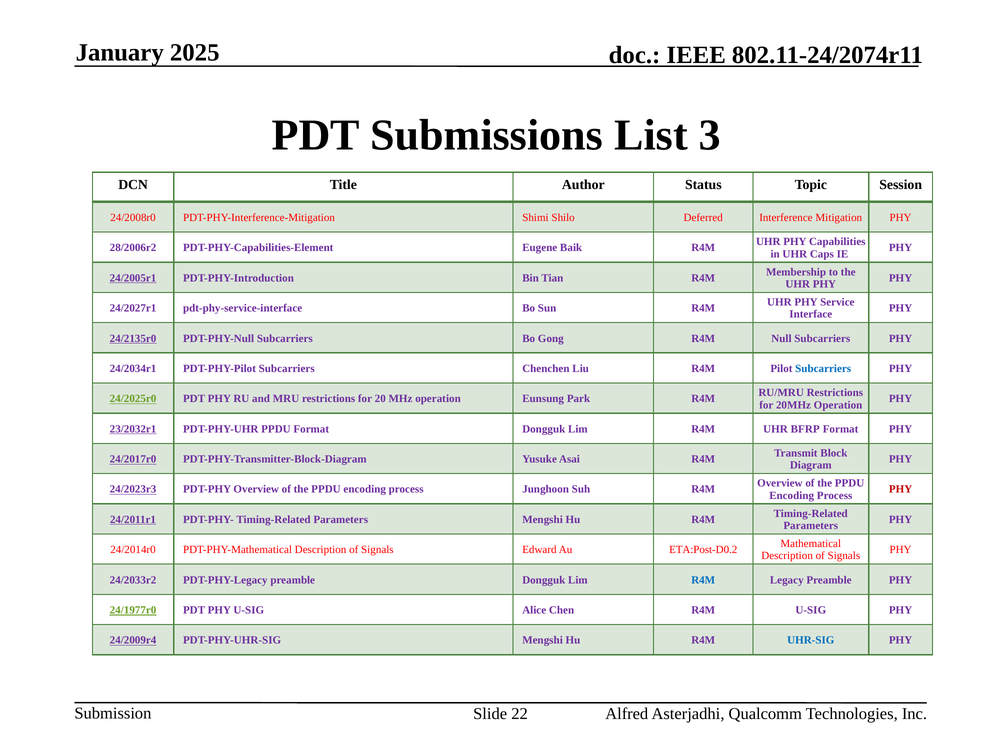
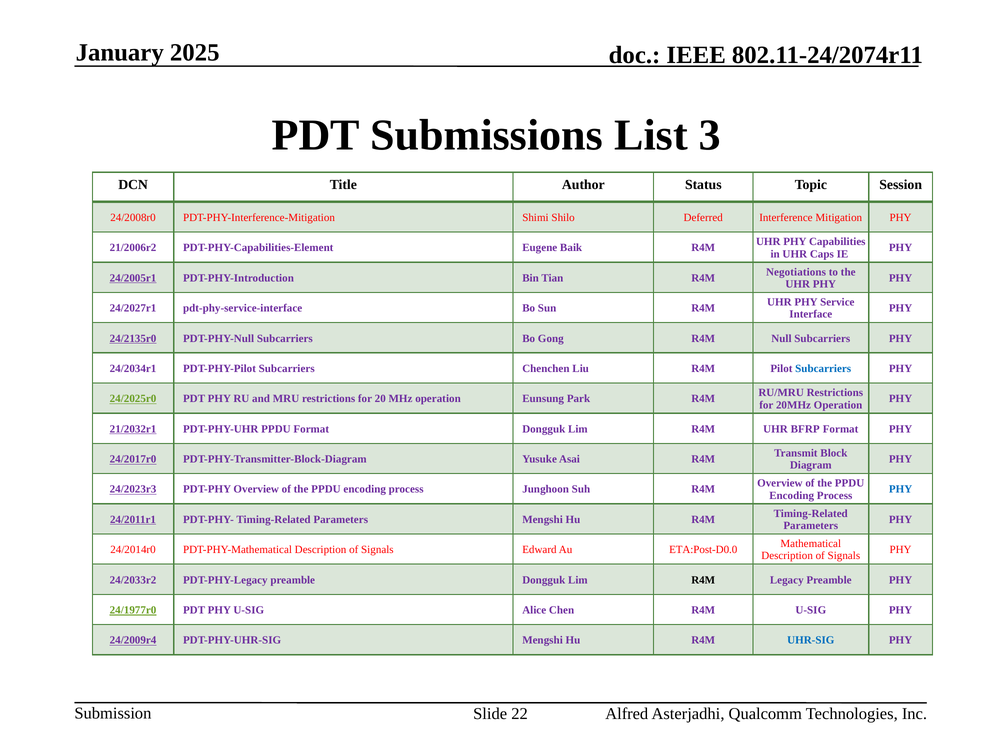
28/2006r2: 28/2006r2 -> 21/2006r2 (133, 248)
Membership: Membership -> Negotiations (796, 272)
23/2032r1: 23/2032r1 -> 21/2032r1 (133, 429)
PHY colour: red -> blue (901, 490)
ETA:Post-D0.2: ETA:Post-D0.2 -> ETA:Post-D0.0 (703, 550)
R4M colour: blue -> black (703, 581)
